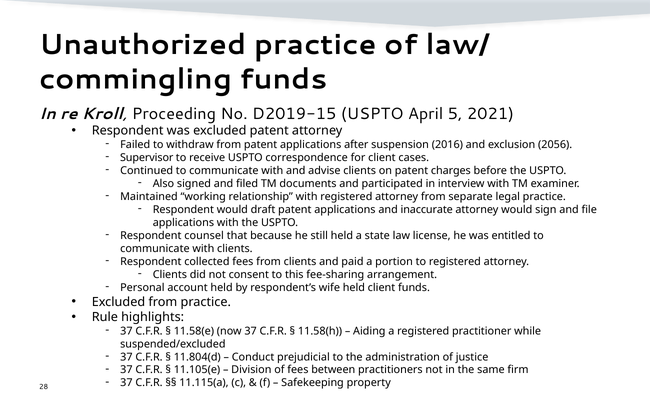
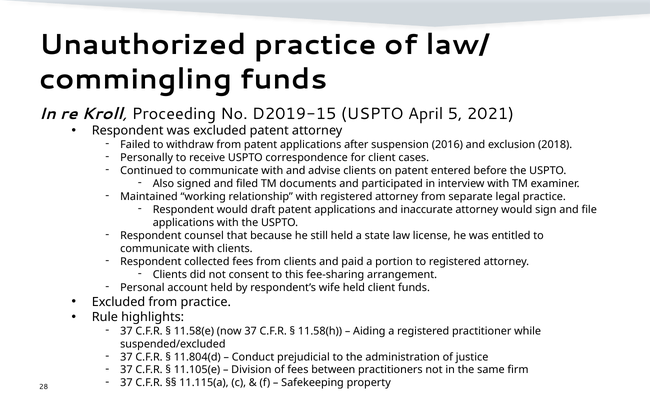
2056: 2056 -> 2018 (555, 145)
Supervisor: Supervisor -> Personally (147, 158)
charges: charges -> entered (451, 171)
